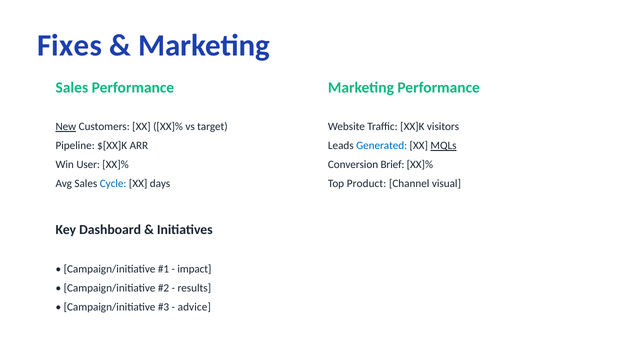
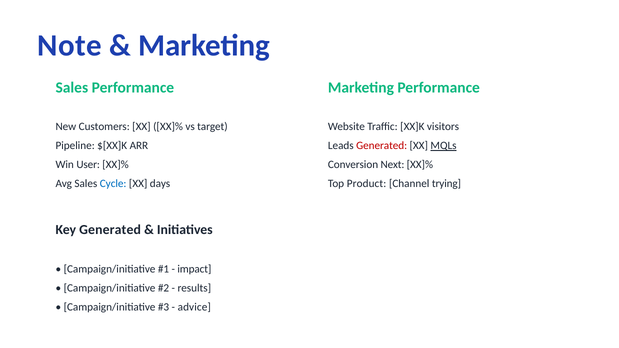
Fixes: Fixes -> Note (70, 45)
New underline: present -> none (66, 127)
Generated colour: blue -> red (382, 146)
Brief: Brief -> Next (392, 165)
visual: visual -> trying (446, 184)
Key Dashboard: Dashboard -> Generated (110, 230)
